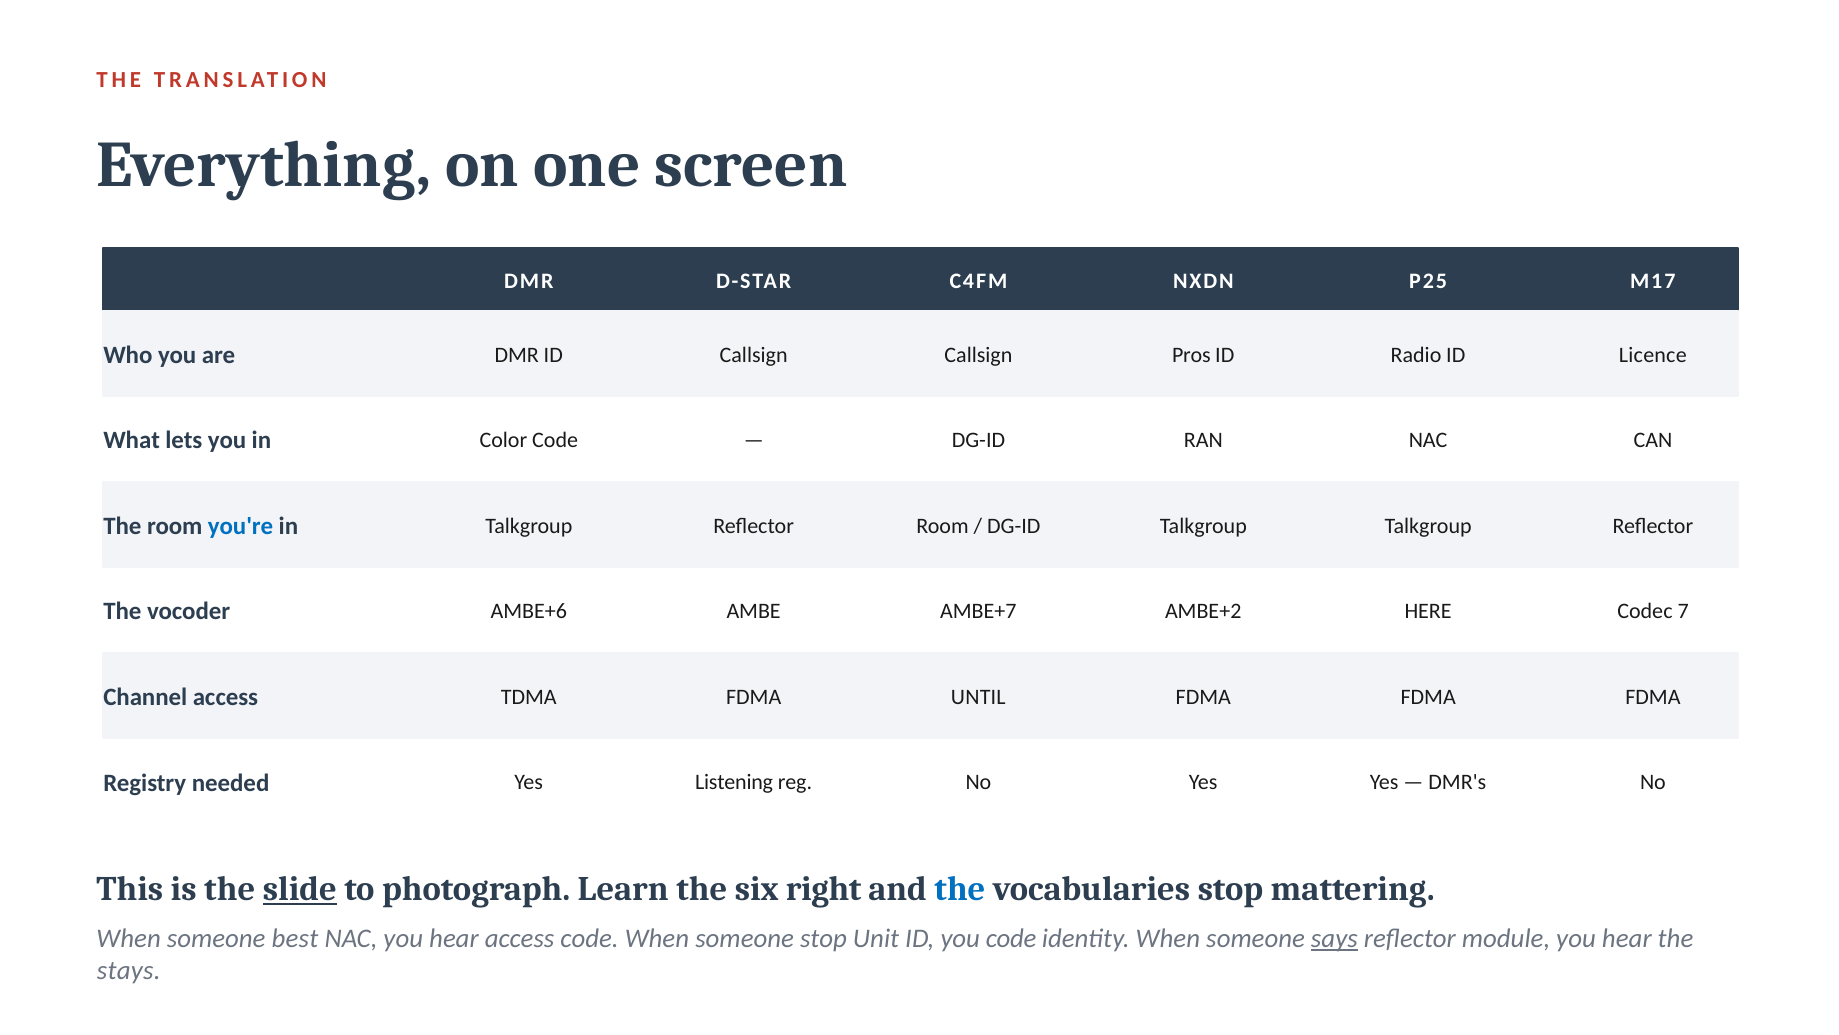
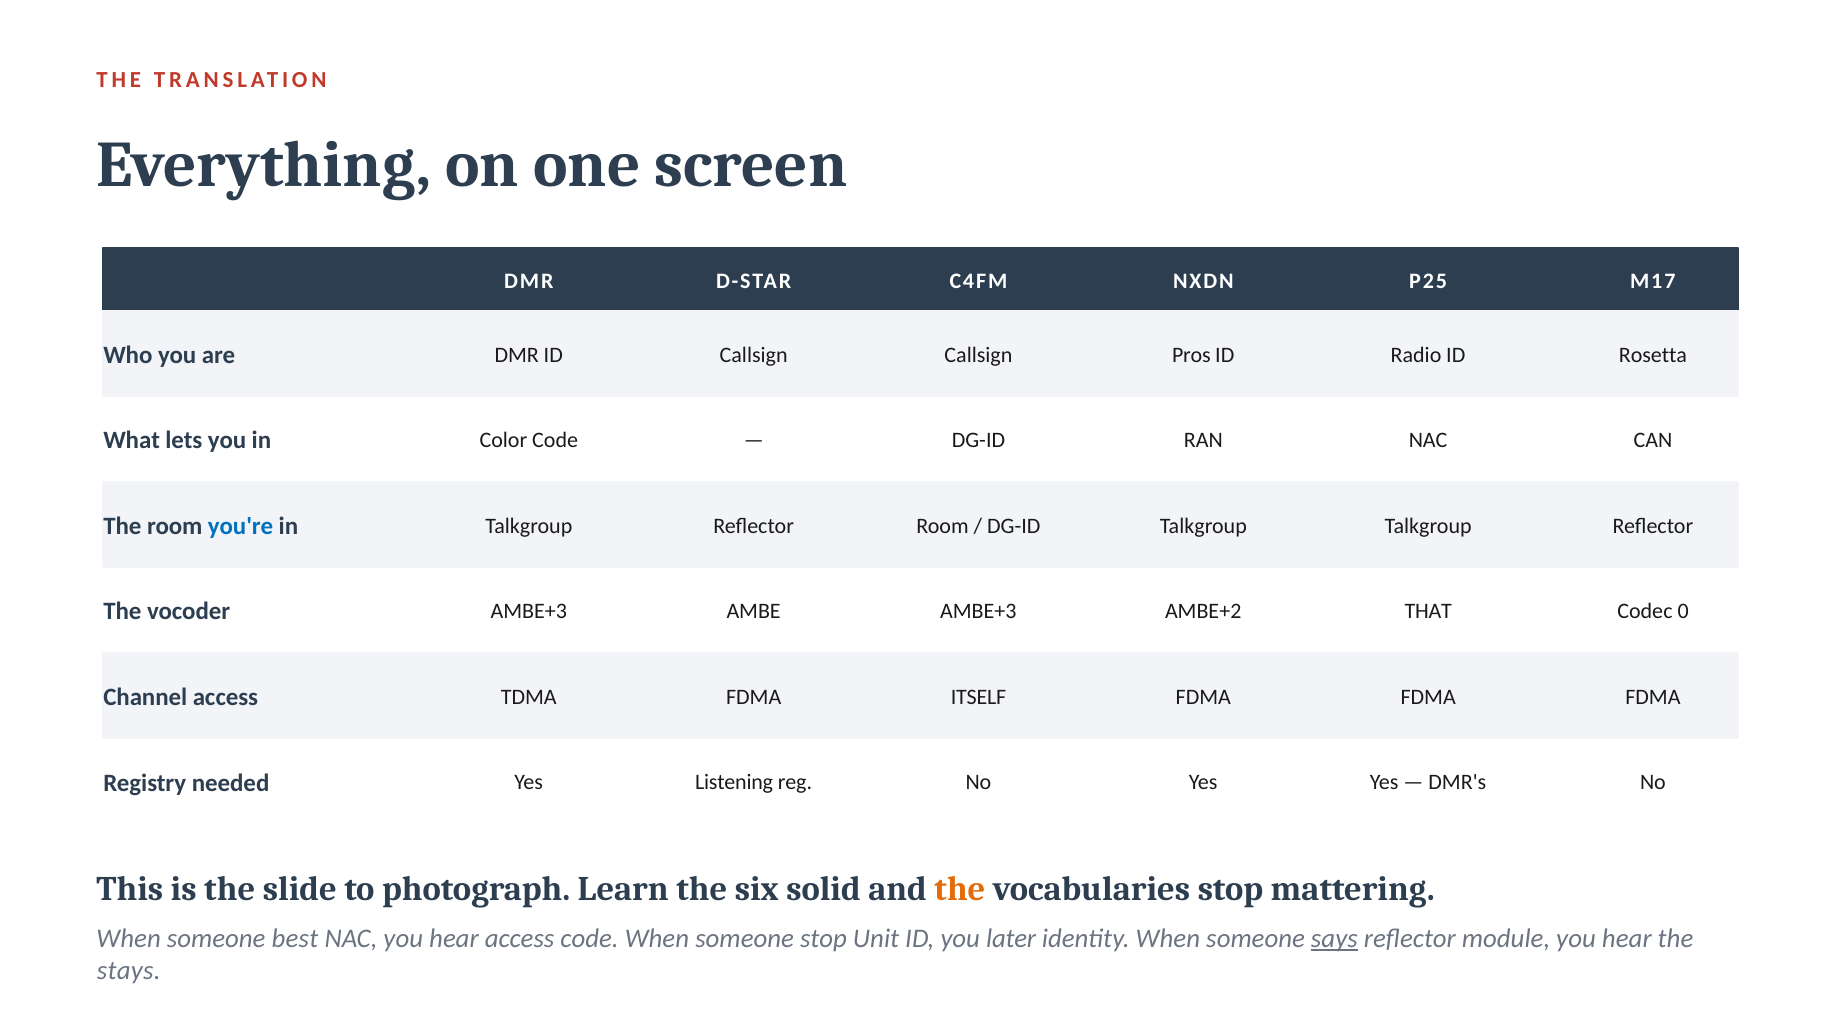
Licence: Licence -> Rosetta (1653, 355)
vocoder AMBE+6: AMBE+6 -> AMBE+3 (529, 611)
AMBE AMBE+7: AMBE+7 -> AMBE+3 (978, 611)
HERE: HERE -> THAT (1428, 611)
7: 7 -> 0 (1683, 611)
UNTIL: UNTIL -> ITSELF (979, 697)
slide underline: present -> none (300, 889)
right: right -> solid (823, 889)
the colour: blue -> orange (960, 889)
you code: code -> later (1011, 938)
